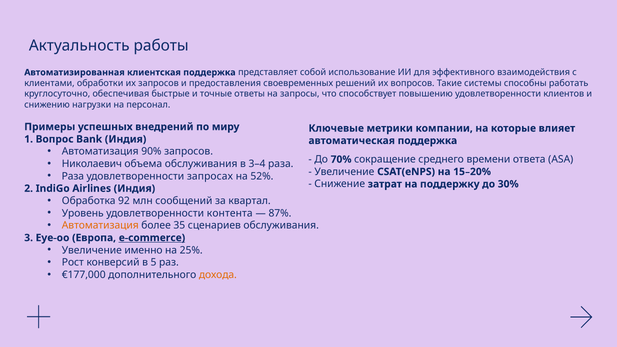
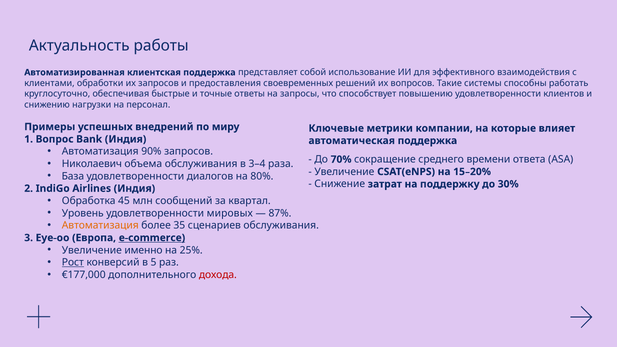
Раза: Раза -> База (73, 176)
запросах: запросах -> диалогов (210, 176)
52%: 52% -> 80% (262, 176)
92: 92 -> 45 (124, 201)
контента: контента -> мировых (230, 213)
Рост underline: none -> present (73, 262)
дохода colour: orange -> red (218, 275)
